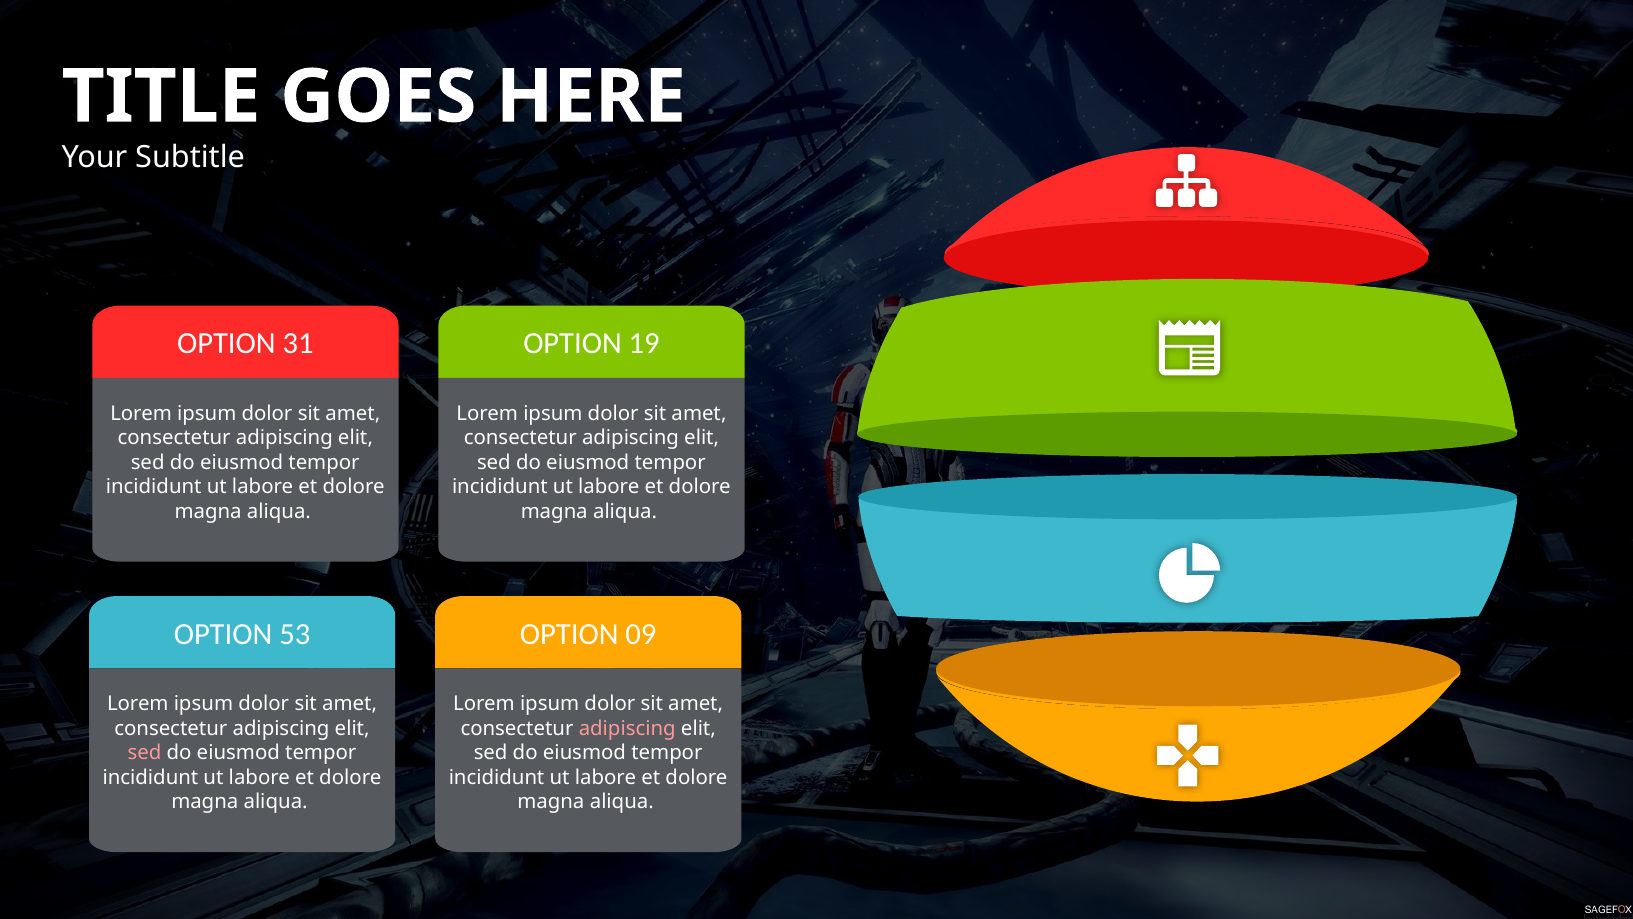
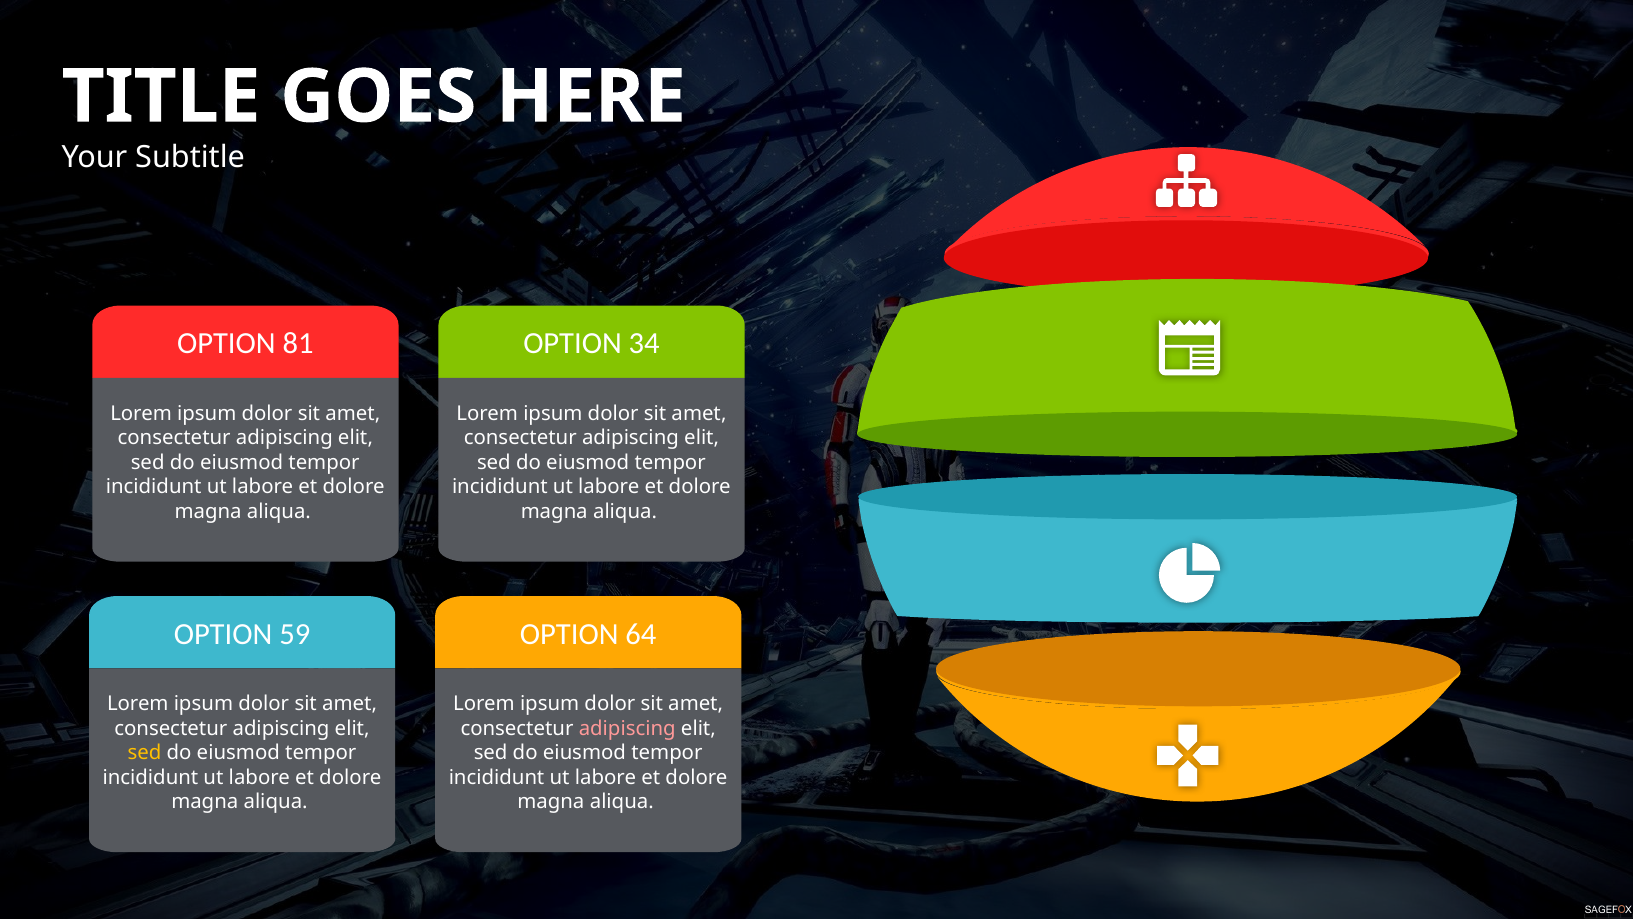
31: 31 -> 81 (298, 344)
19: 19 -> 34 (644, 344)
53: 53 -> 59 (295, 634)
09: 09 -> 64 (641, 634)
sed colour: pink -> yellow (145, 753)
